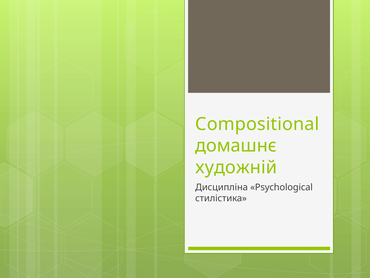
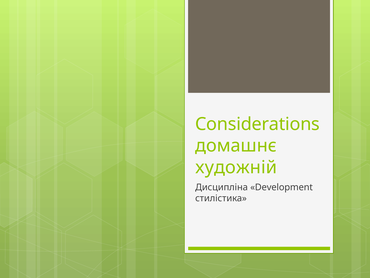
Compositional: Compositional -> Considerations (257, 124)
Psychological: Psychological -> Development (282, 187)
